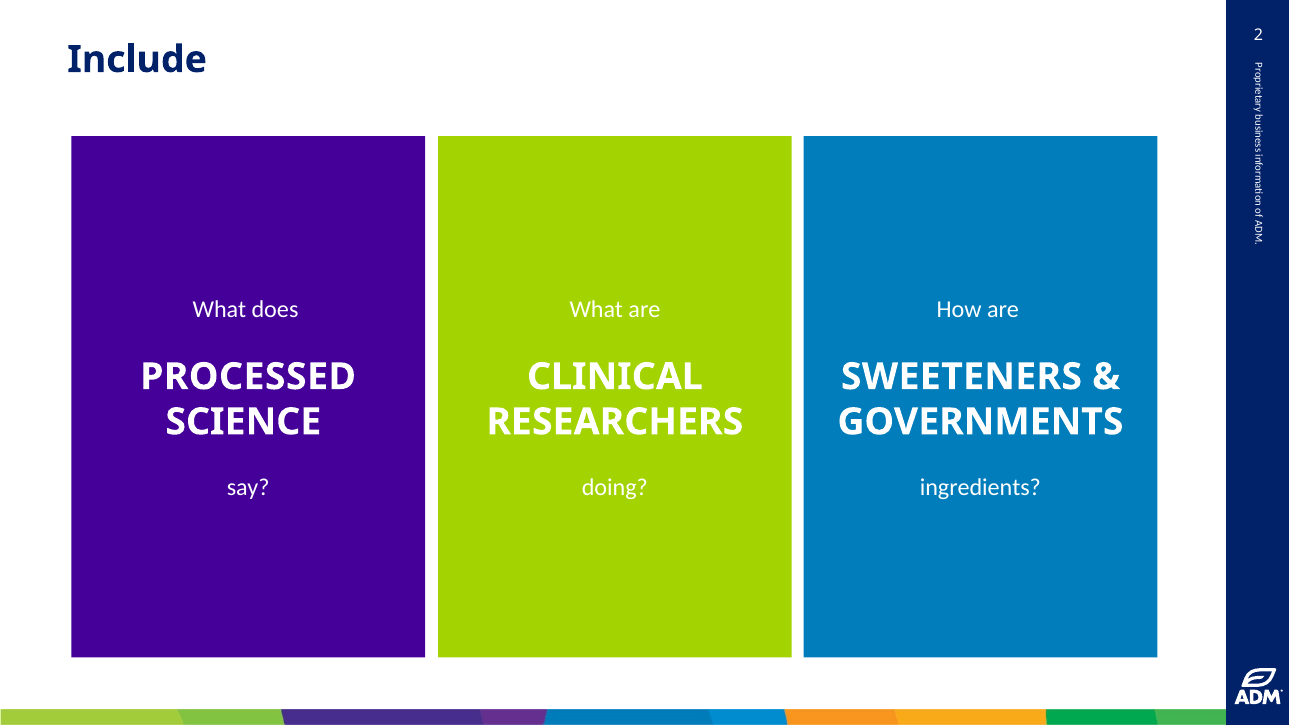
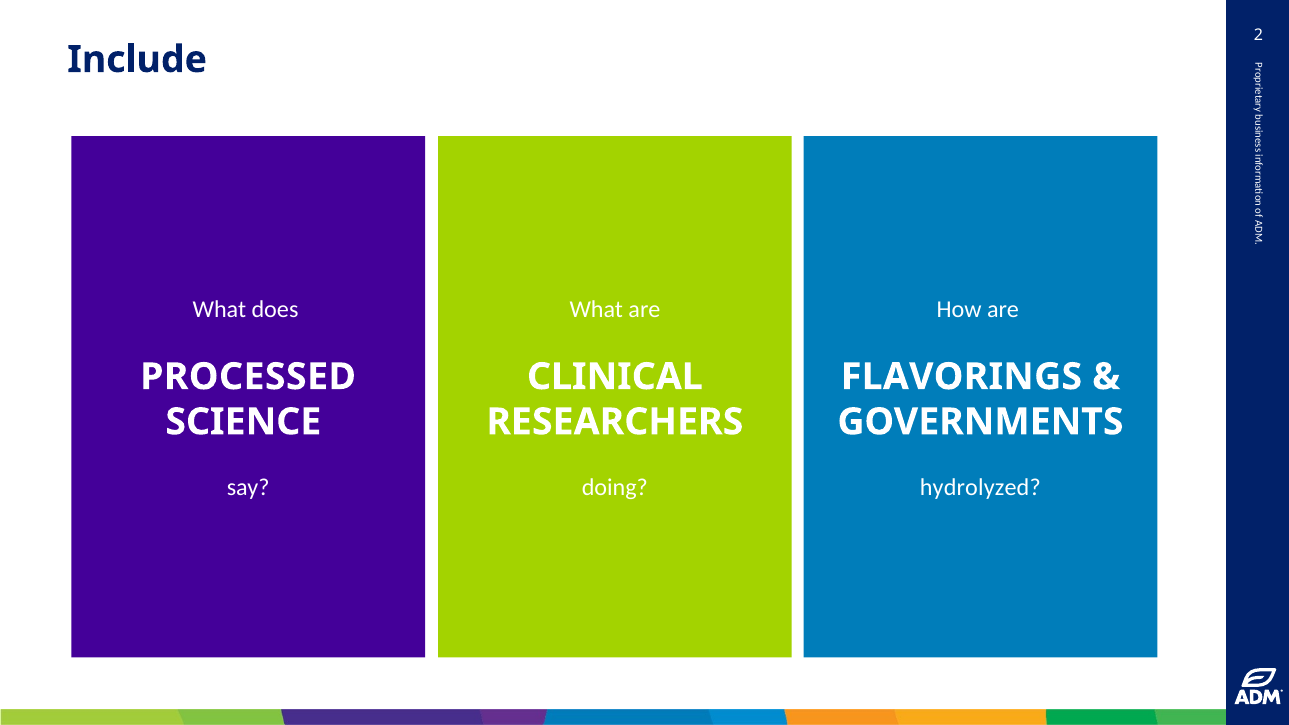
SWEETENERS: SWEETENERS -> FLAVORINGS (962, 377)
ingredients: ingredients -> hydrolyzed (980, 487)
